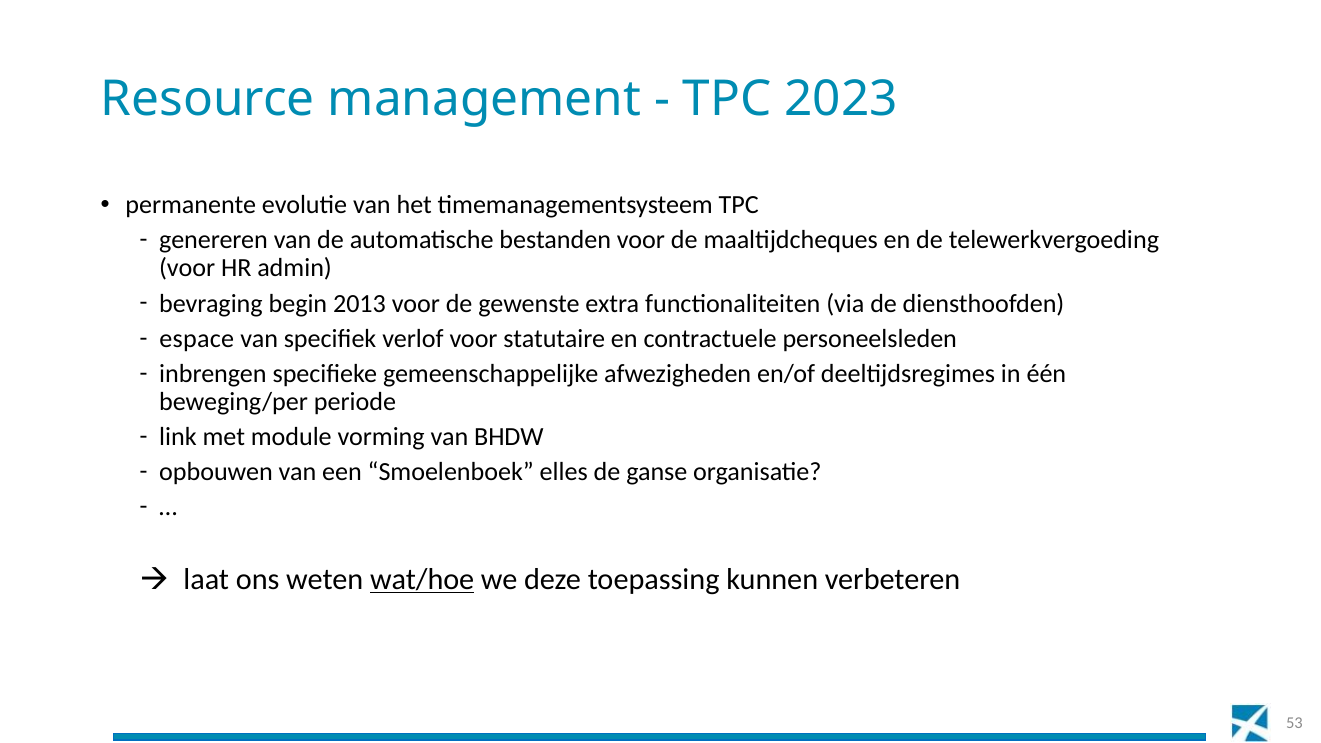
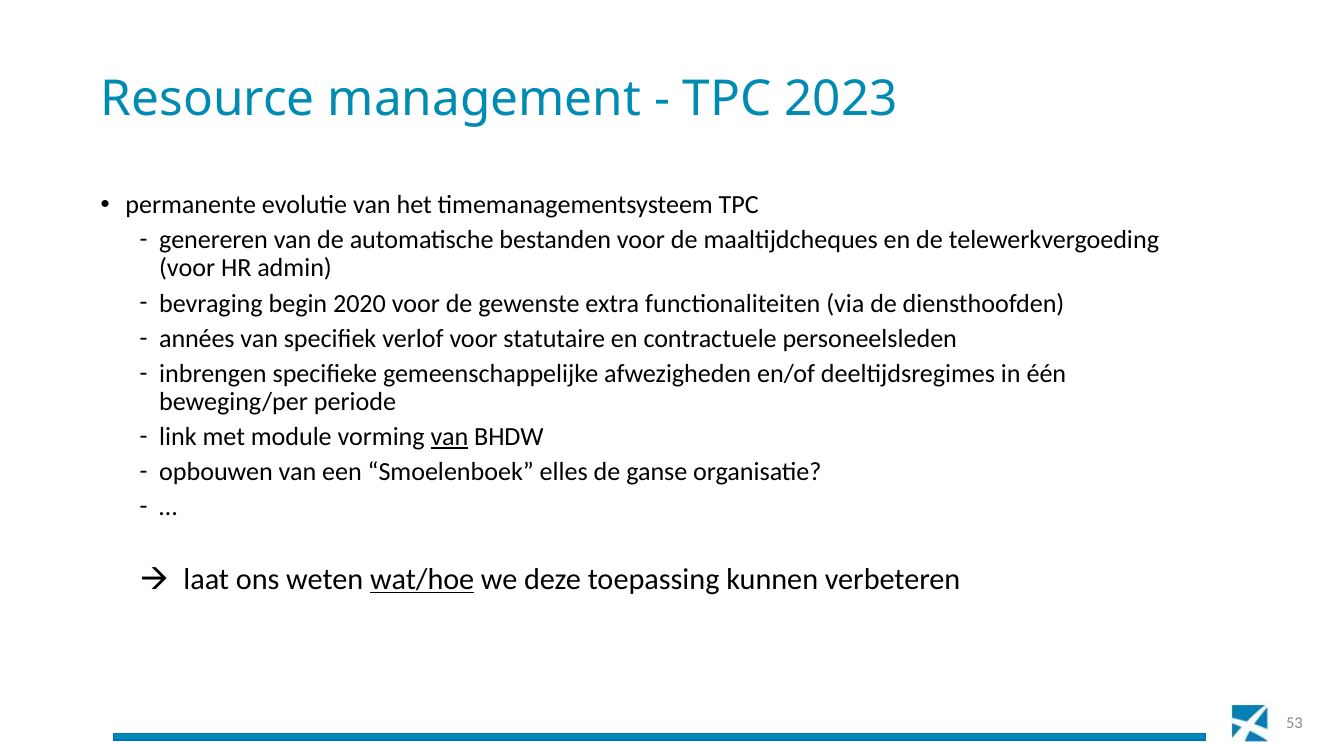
2013: 2013 -> 2020 (359, 303)
espace: espace -> années (197, 339)
van underline: none -> present (449, 437)
